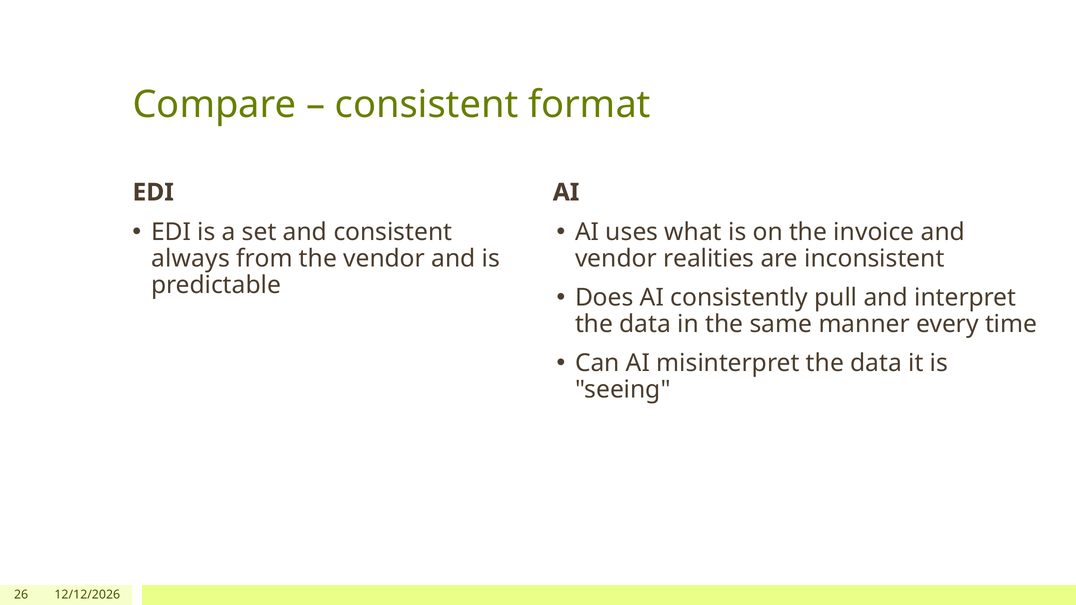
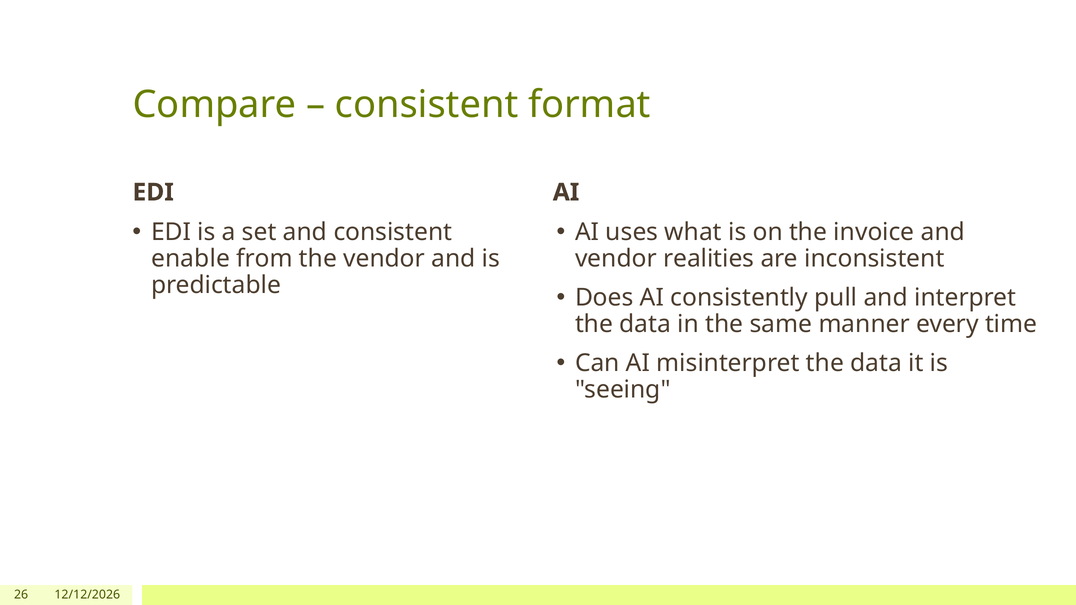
always: always -> enable (191, 259)
